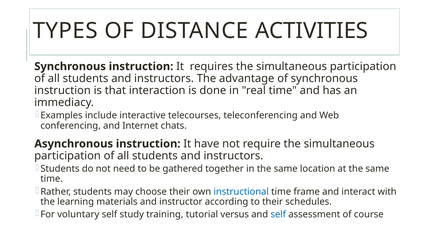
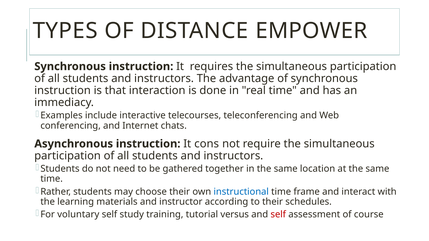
ACTIVITIES: ACTIVITIES -> EMPOWER (311, 31)
have: have -> cons (207, 144)
self colour: blue -> red (278, 215)
